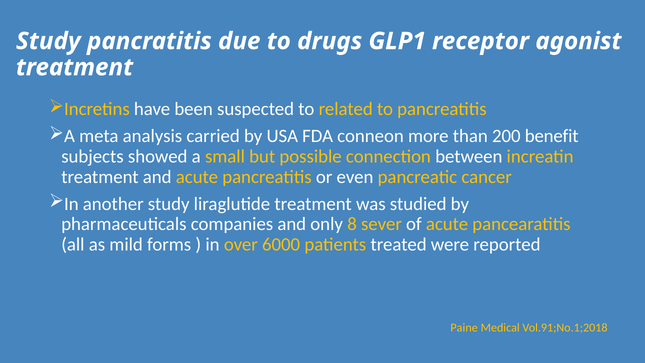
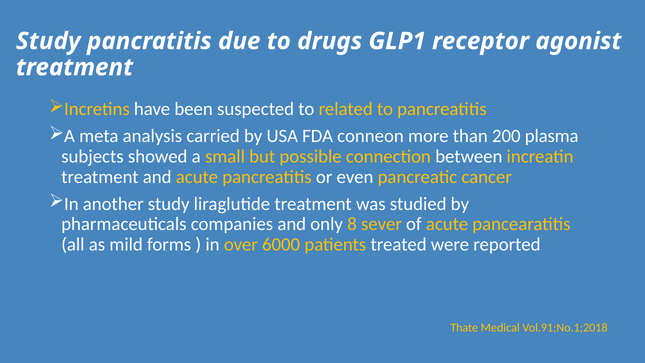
benefit: benefit -> plasma (552, 136)
Paine: Paine -> Thate (464, 327)
